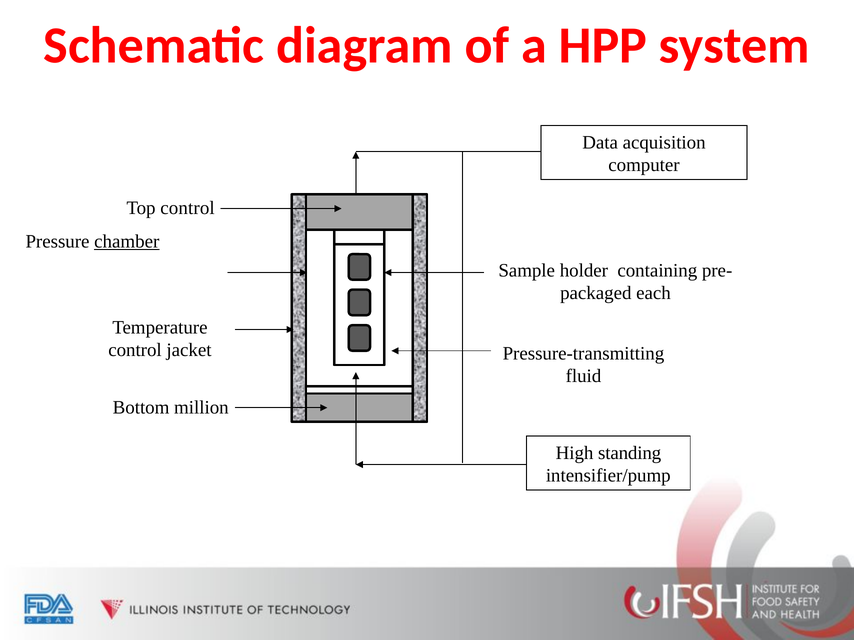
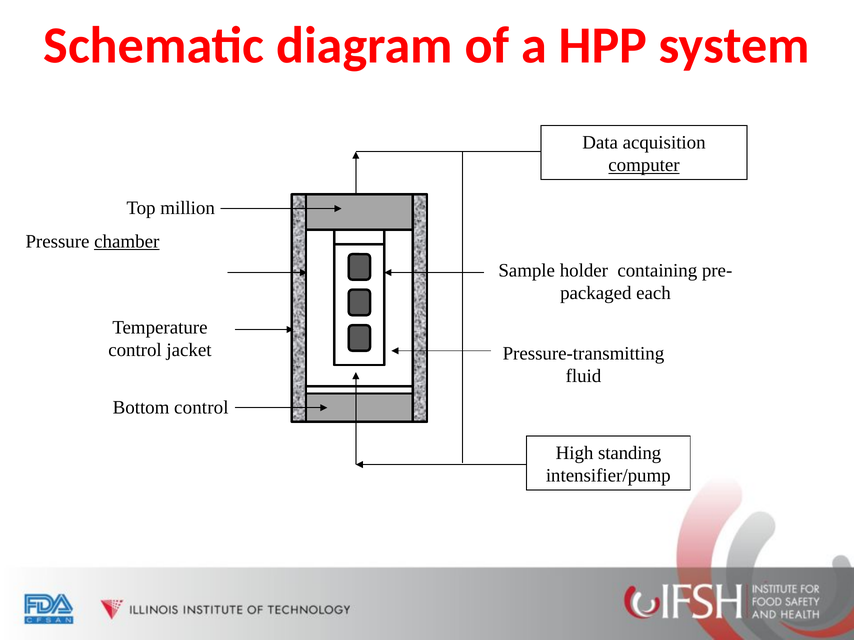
computer underline: none -> present (644, 165)
Top control: control -> million (188, 208)
Bottom million: million -> control (201, 408)
